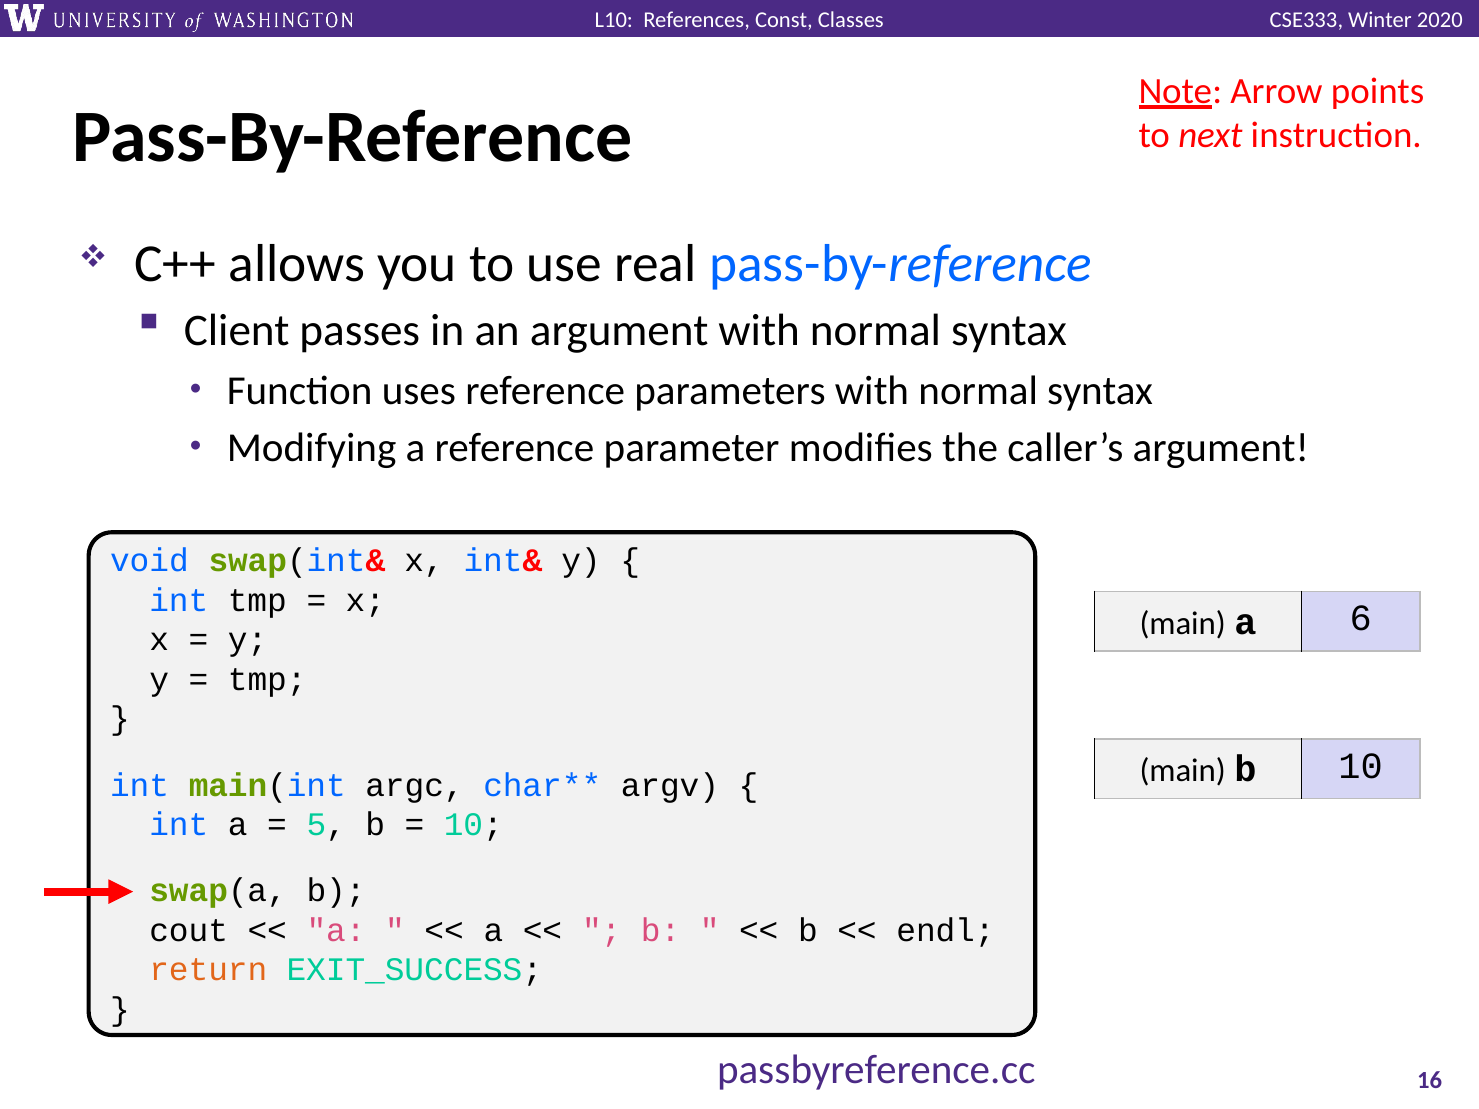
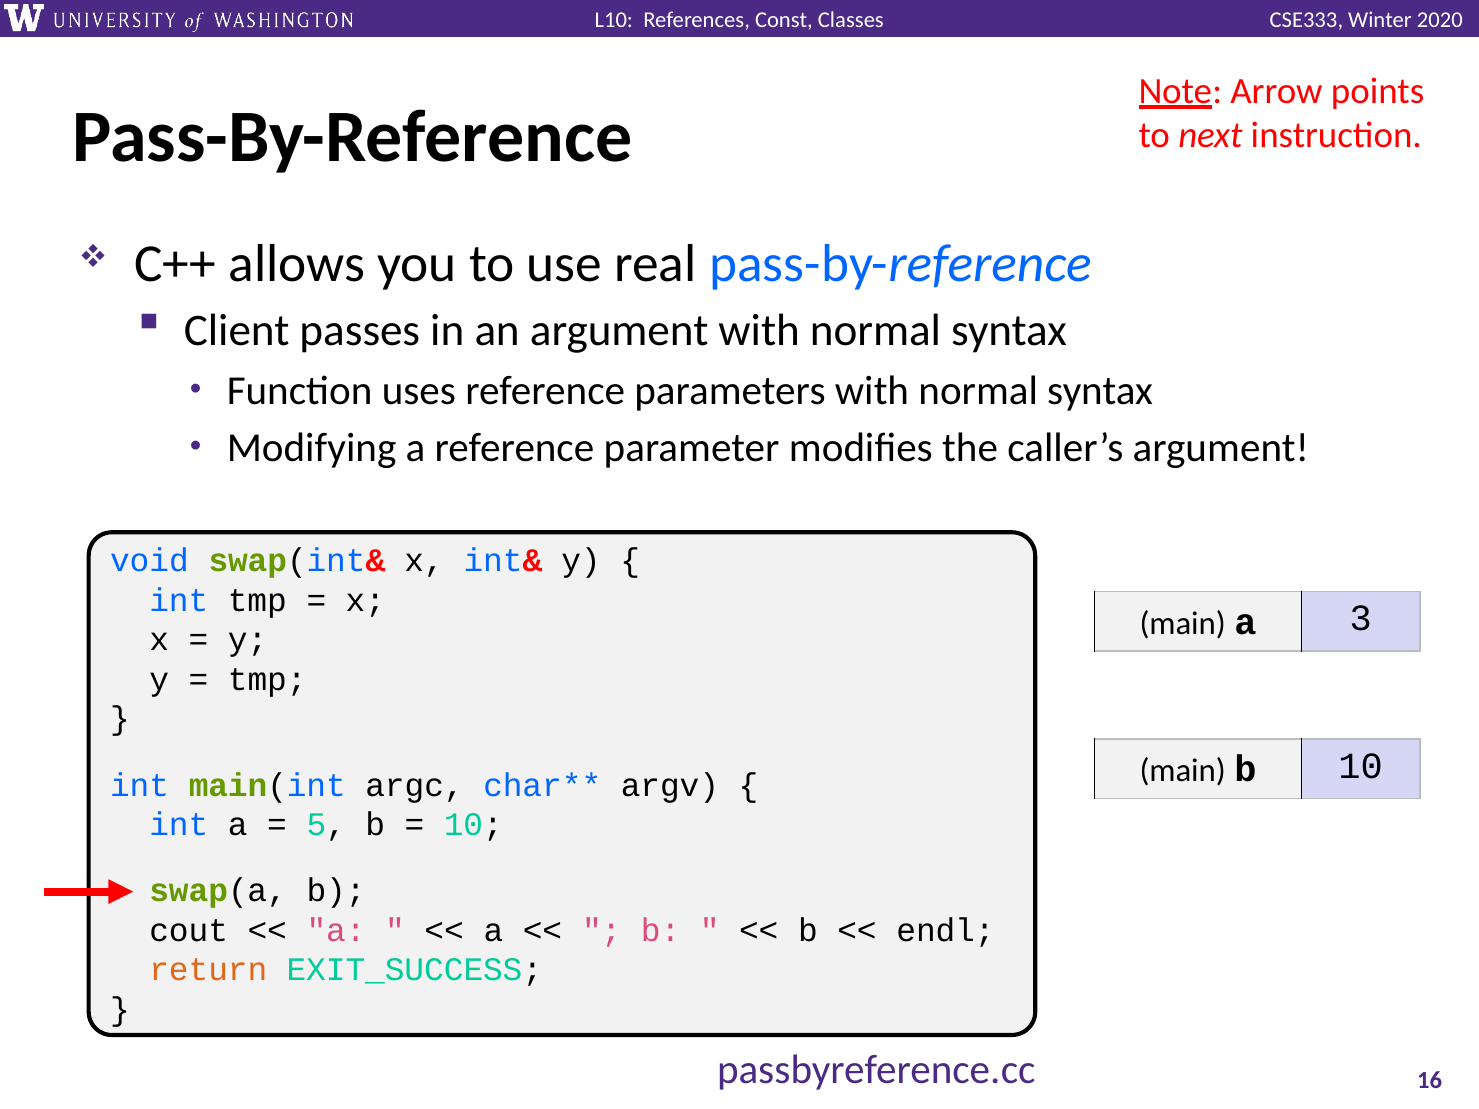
6: 6 -> 3 (1361, 619)
